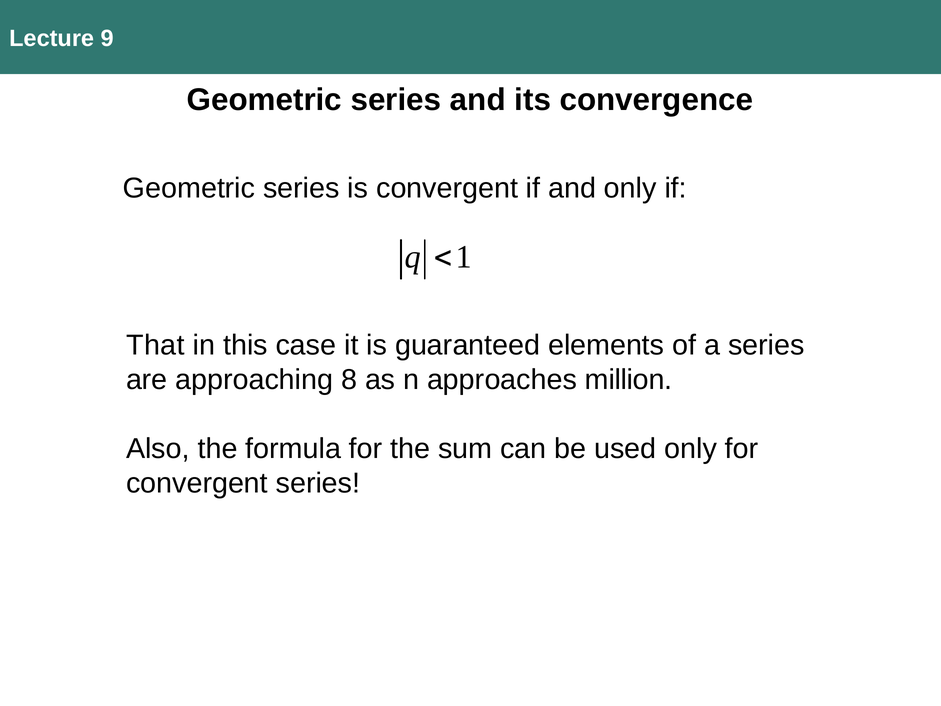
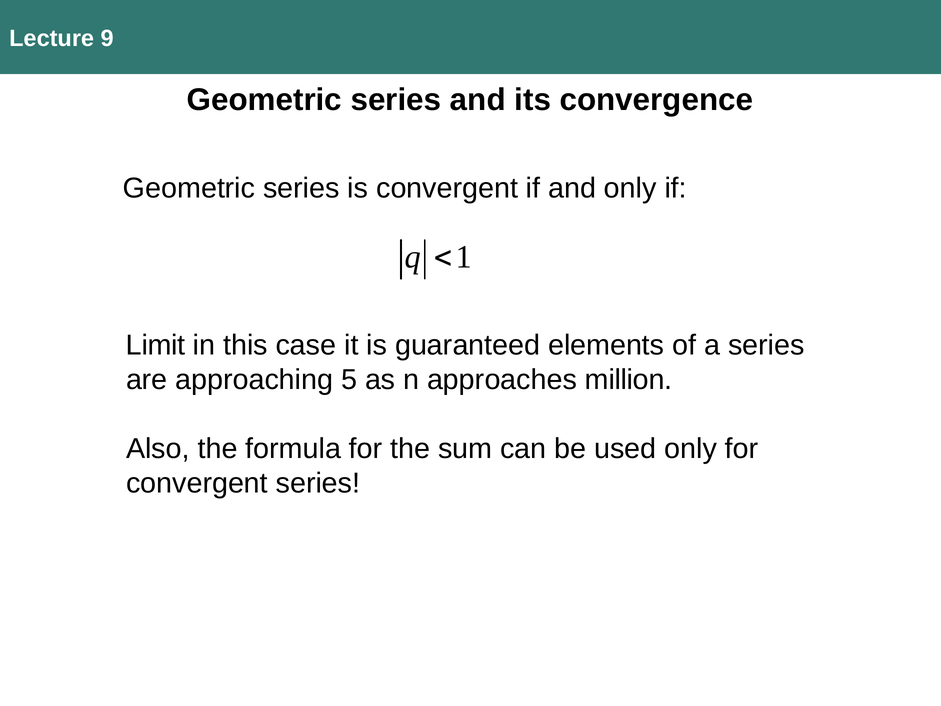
That: That -> Limit (156, 345)
8: 8 -> 5 (349, 380)
